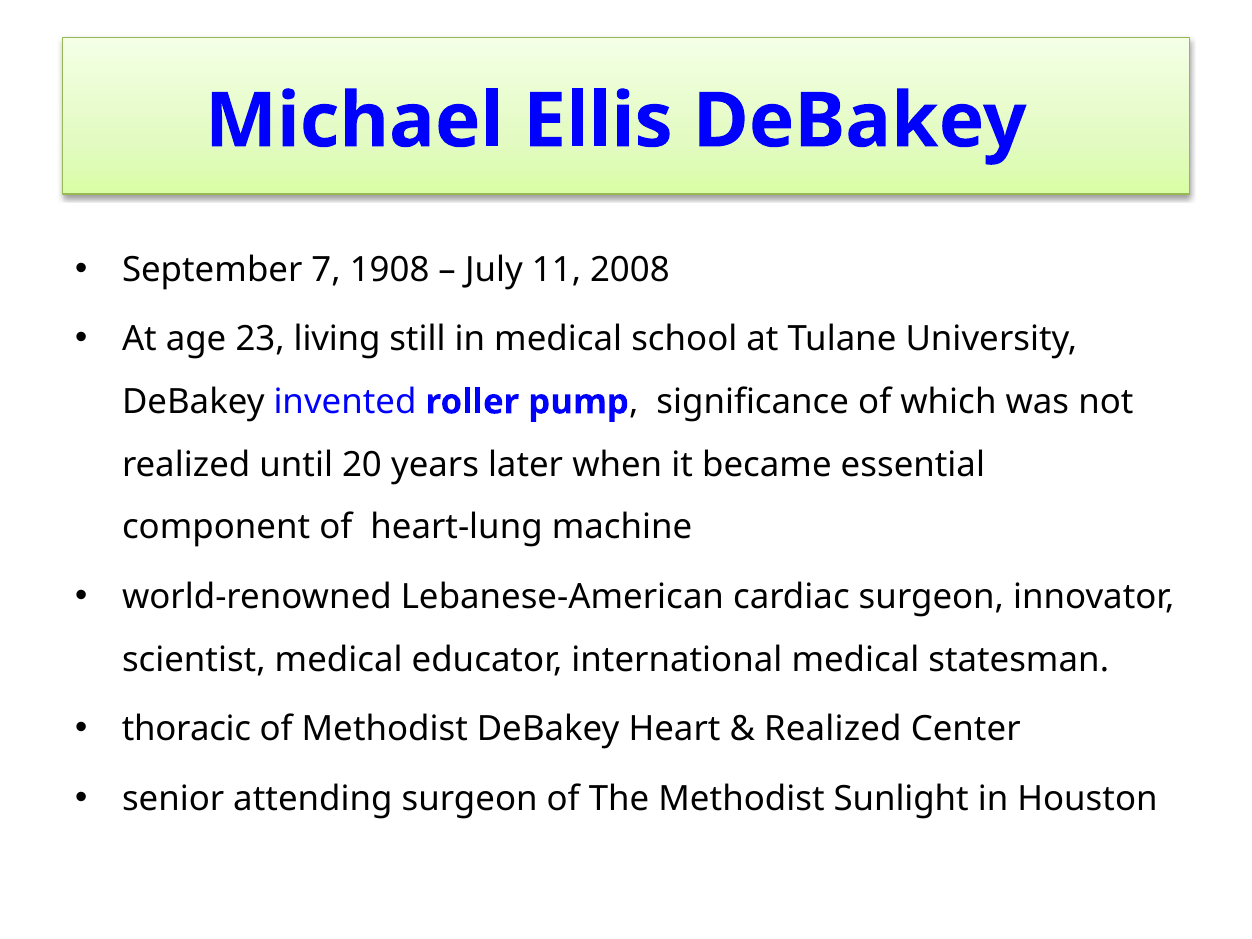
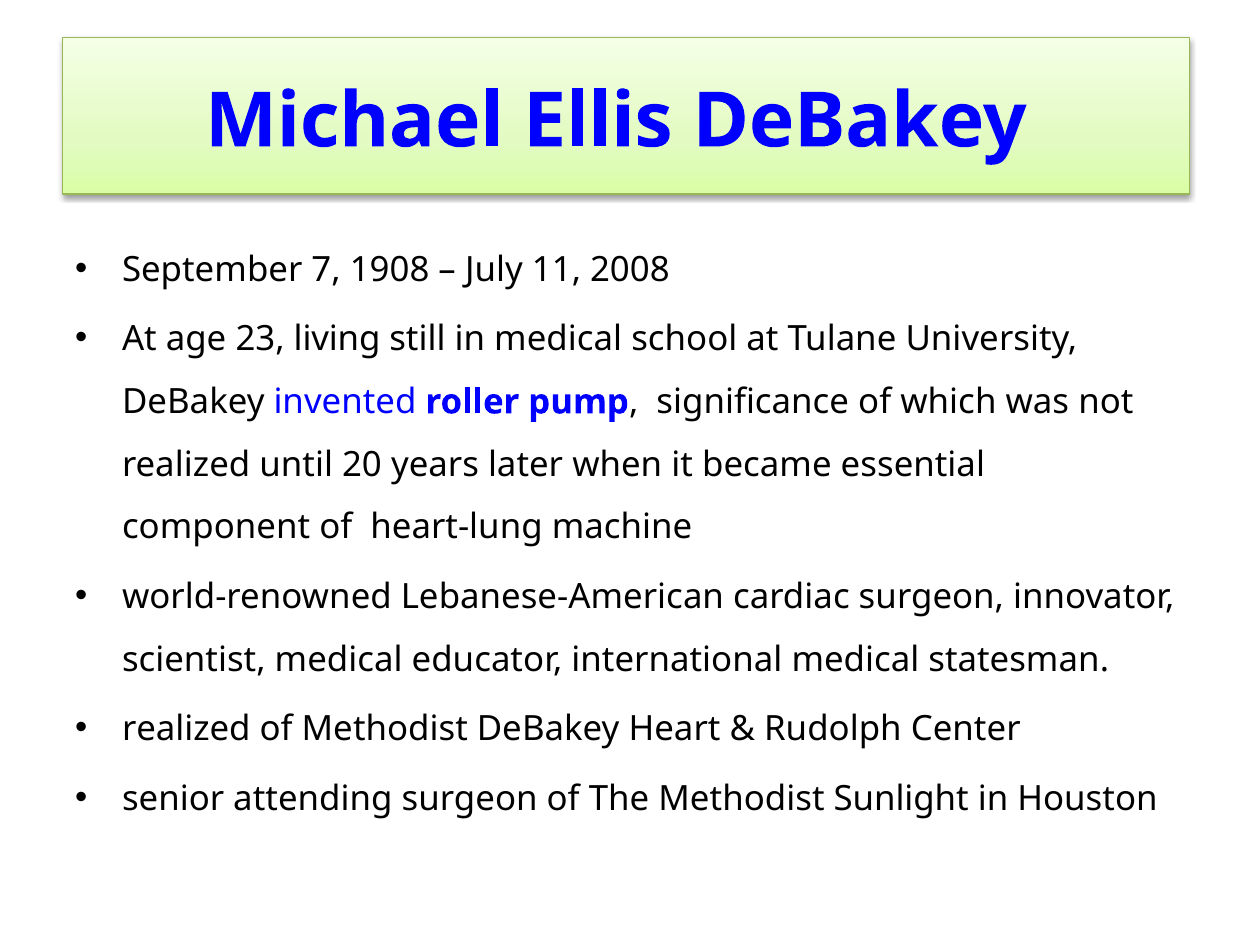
thoracic: thoracic -> realized (186, 729)
Realized: Realized -> Rudolph (833, 729)
